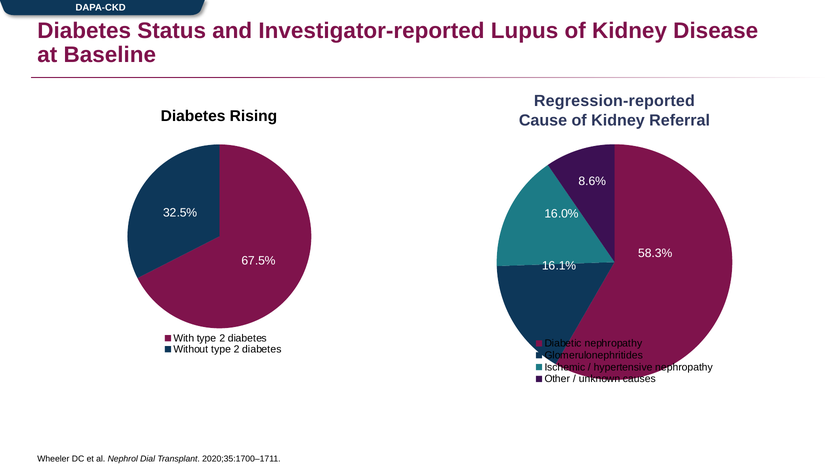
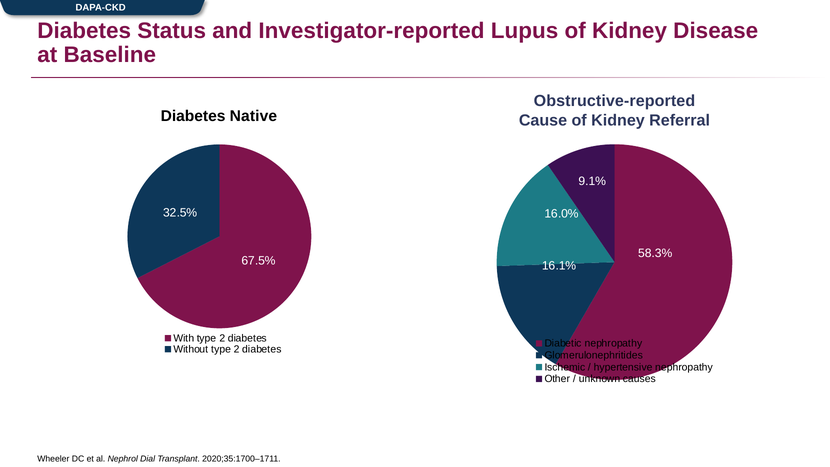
Regression-reported: Regression-reported -> Obstructive-reported (614, 101)
Rising: Rising -> Native (253, 116)
8.6%: 8.6% -> 9.1% (592, 181)
